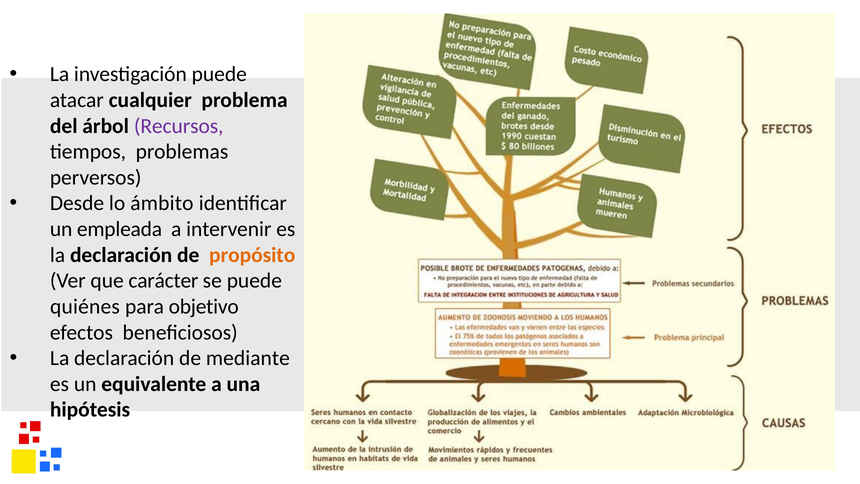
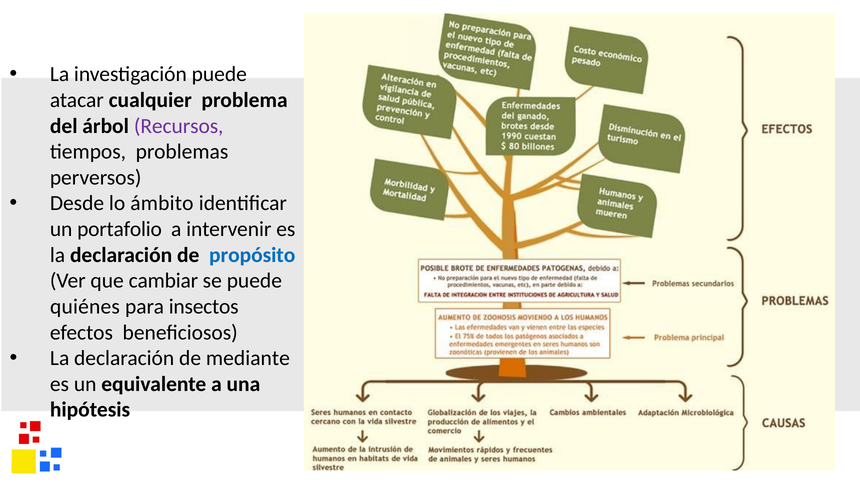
empleada: empleada -> portafolio (120, 229)
propósito colour: orange -> blue (252, 255)
carácter: carácter -> cambiar (163, 281)
objetivo: objetivo -> insectos (204, 307)
